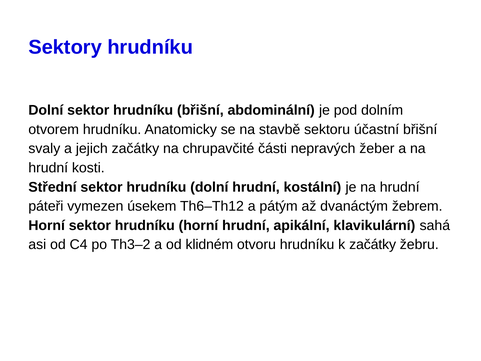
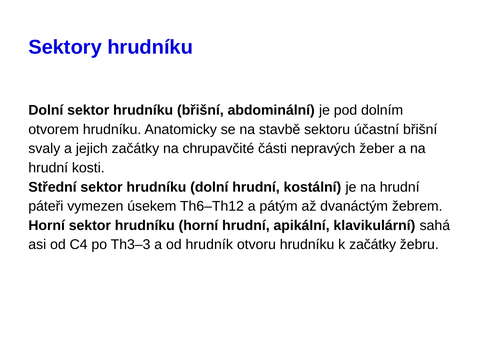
Th3–2: Th3–2 -> Th3–3 (131, 245)
klidném: klidném -> hrudník (209, 245)
